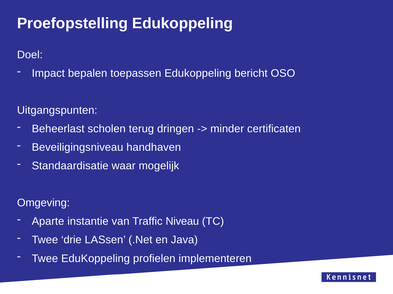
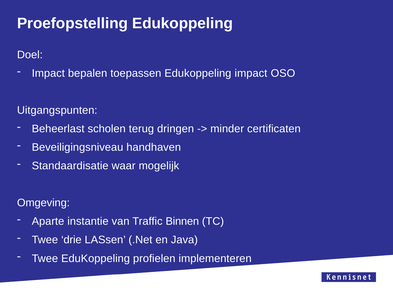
Edukoppeling bericht: bericht -> impact (251, 73)
Niveau: Niveau -> Binnen (182, 222)
